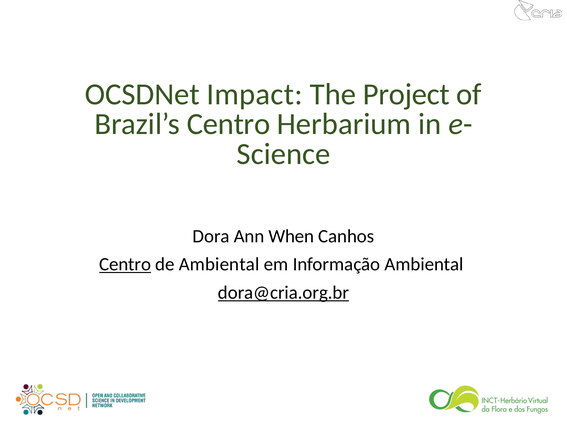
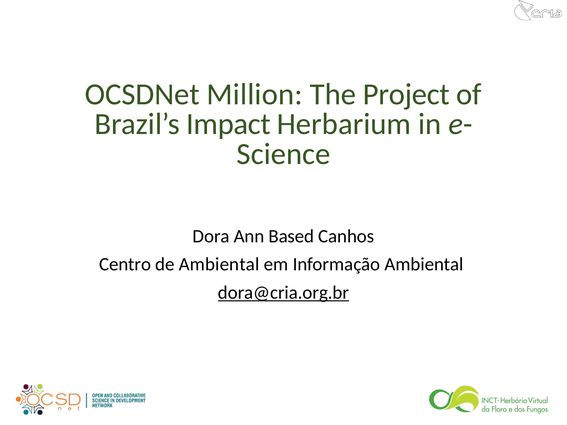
Impact: Impact -> Million (255, 94)
Brazil’s Centro: Centro -> Impact (229, 124)
When: When -> Based (291, 236)
Centro underline: present -> none (125, 265)
